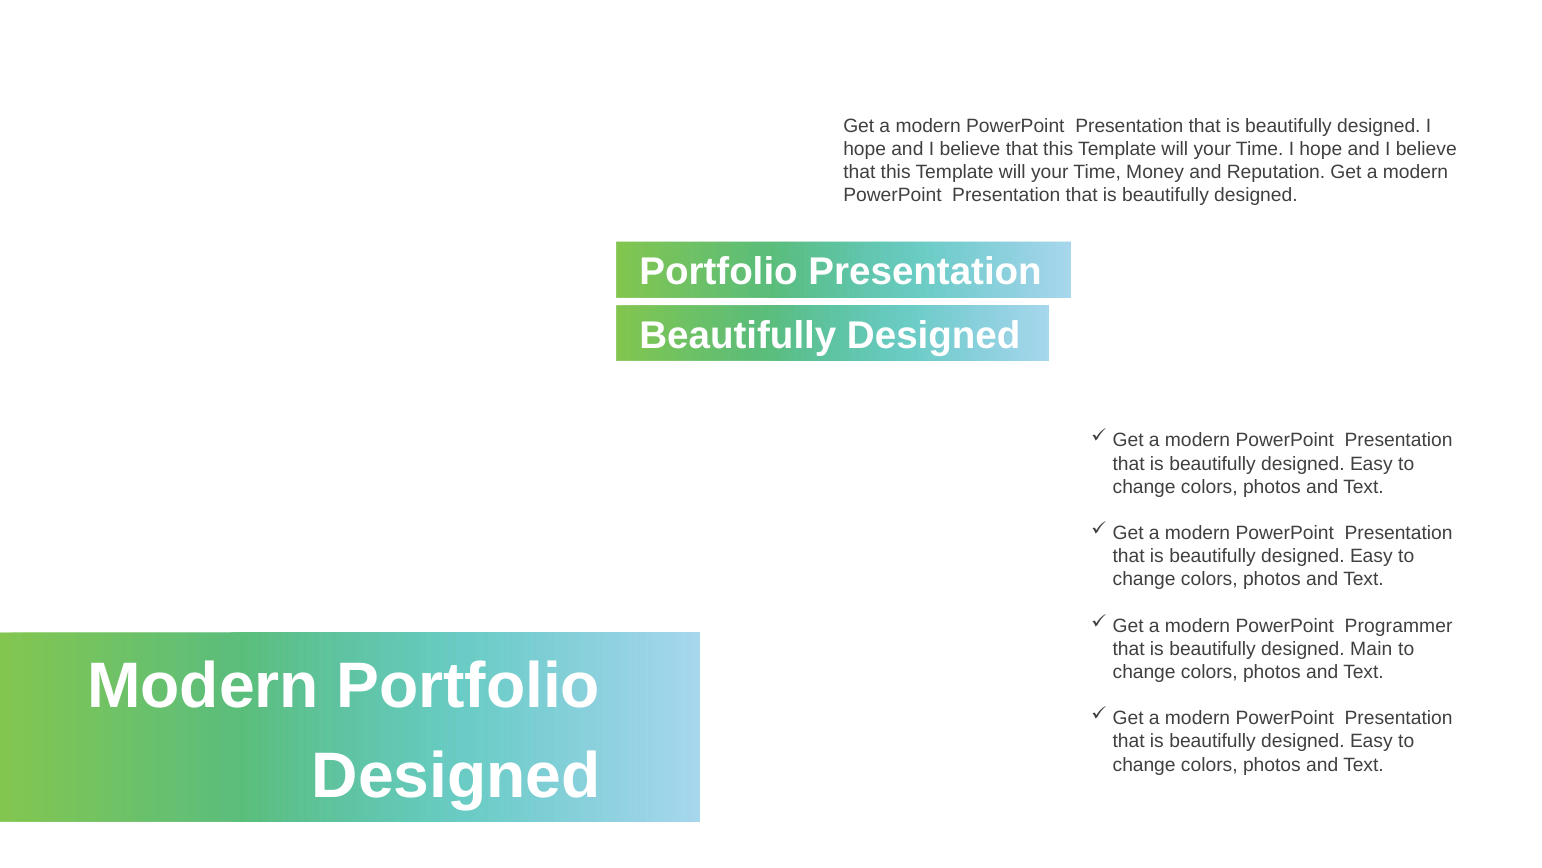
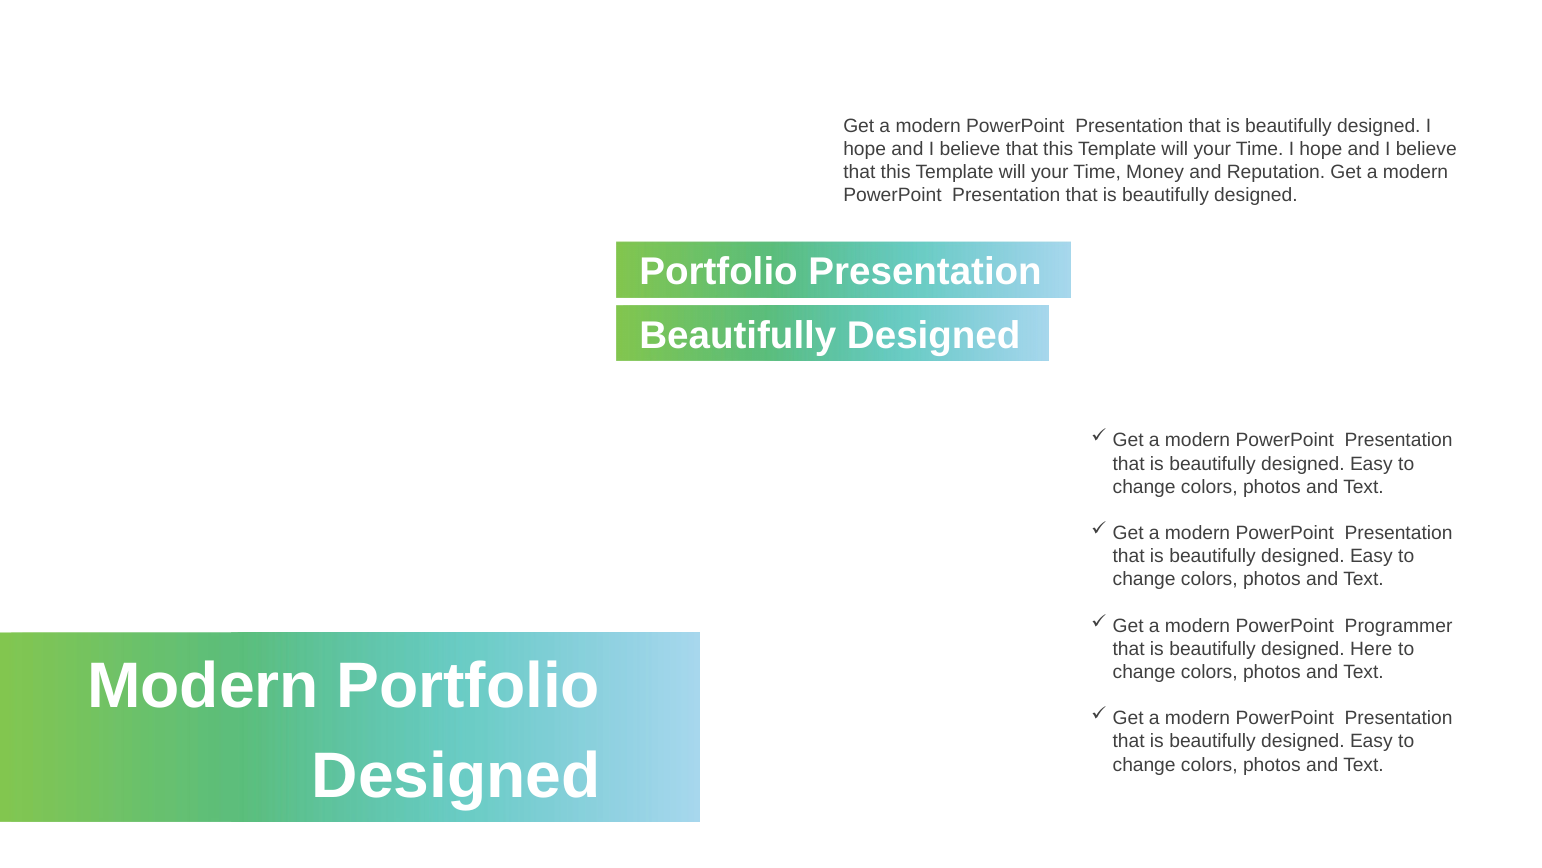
Main: Main -> Here (1371, 648)
